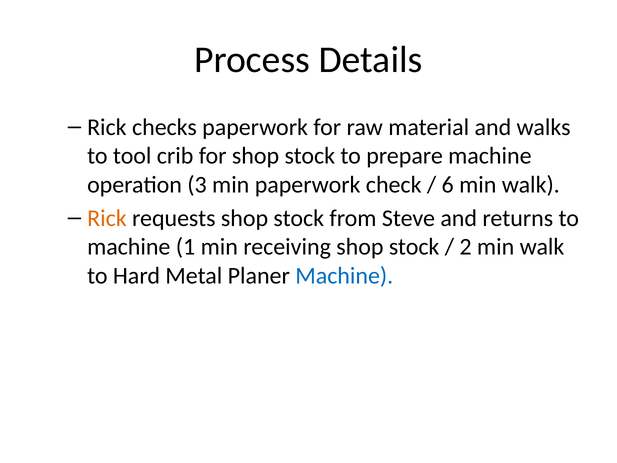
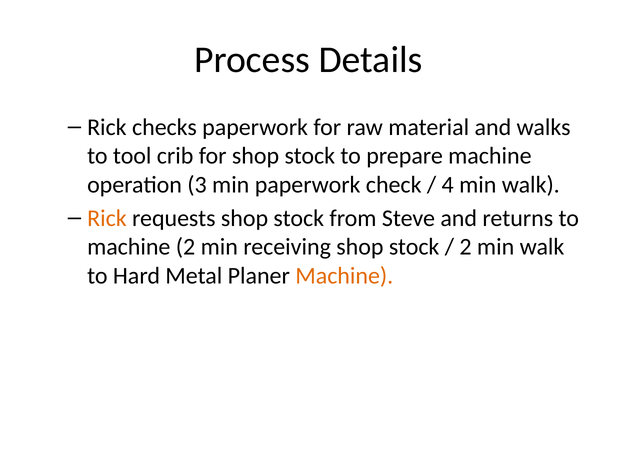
6: 6 -> 4 (448, 185)
machine 1: 1 -> 2 (186, 247)
Machine colour: blue -> orange (344, 276)
